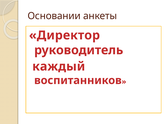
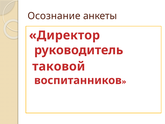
Основании: Основании -> Осознание (54, 16)
каждый: каждый -> таковой (59, 66)
